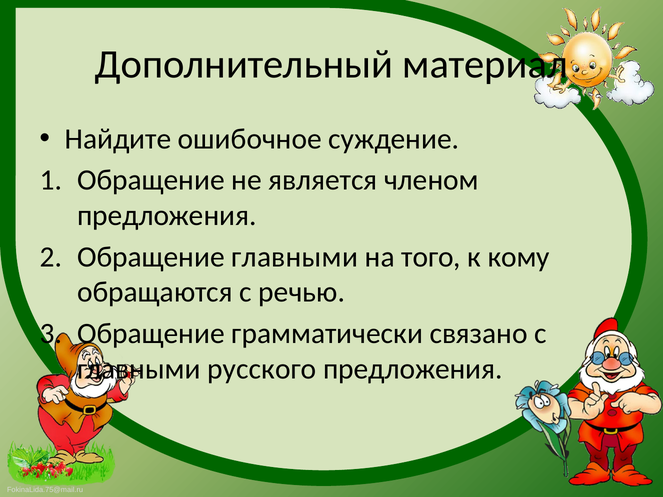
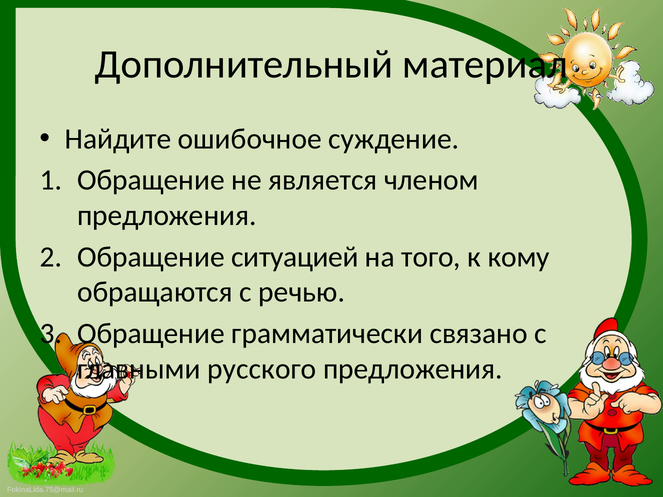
Обращение главными: главными -> ситуацией (295, 257)
